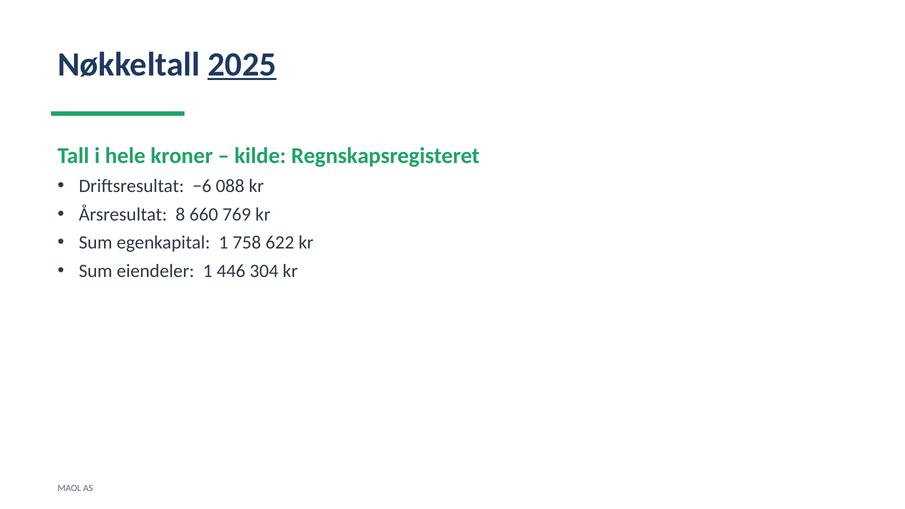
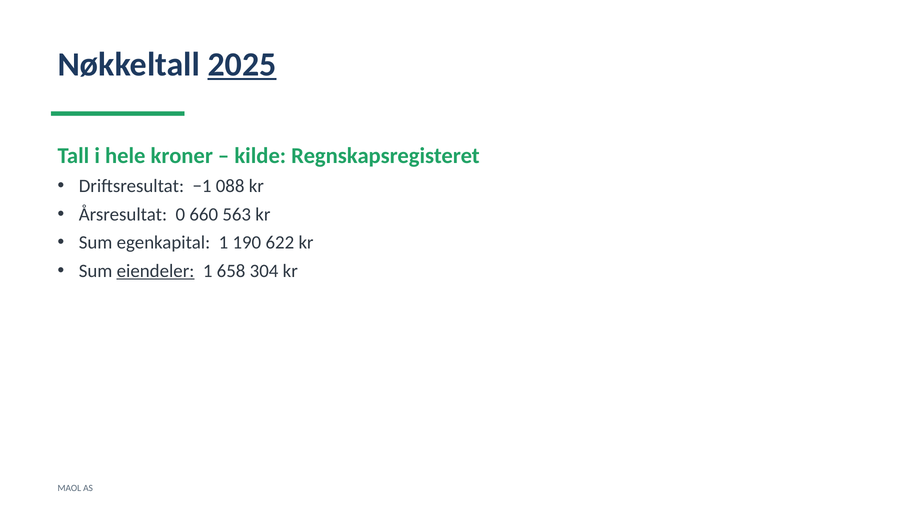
−6: −6 -> −1 (202, 186)
8: 8 -> 0 (180, 214)
769: 769 -> 563 (237, 214)
758: 758 -> 190 (247, 243)
eiendeler underline: none -> present (156, 271)
446: 446 -> 658 (231, 271)
